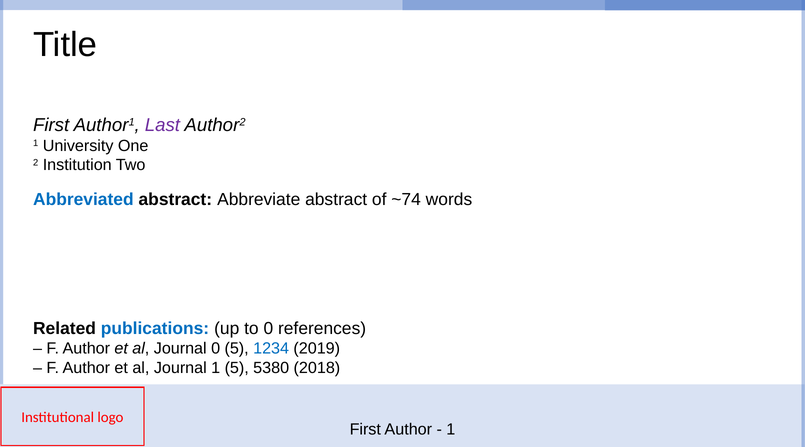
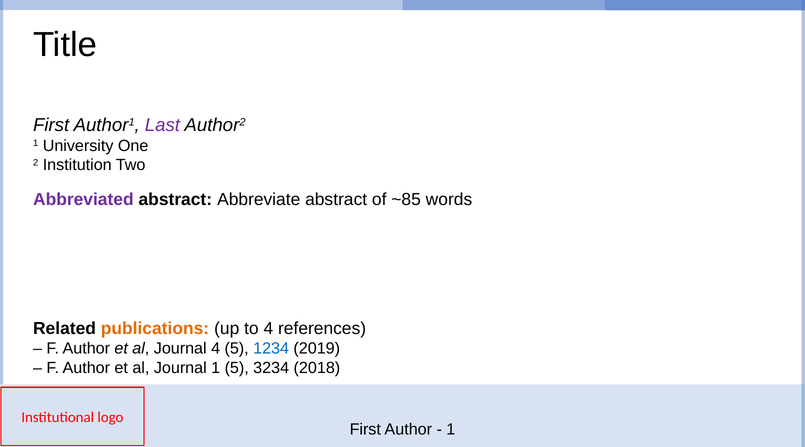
Abbreviated colour: blue -> purple (83, 200)
~74: ~74 -> ~85 (406, 200)
publications colour: blue -> orange (155, 329)
to 0: 0 -> 4 (268, 329)
Journal 0: 0 -> 4 (216, 349)
5380: 5380 -> 3234 (271, 368)
